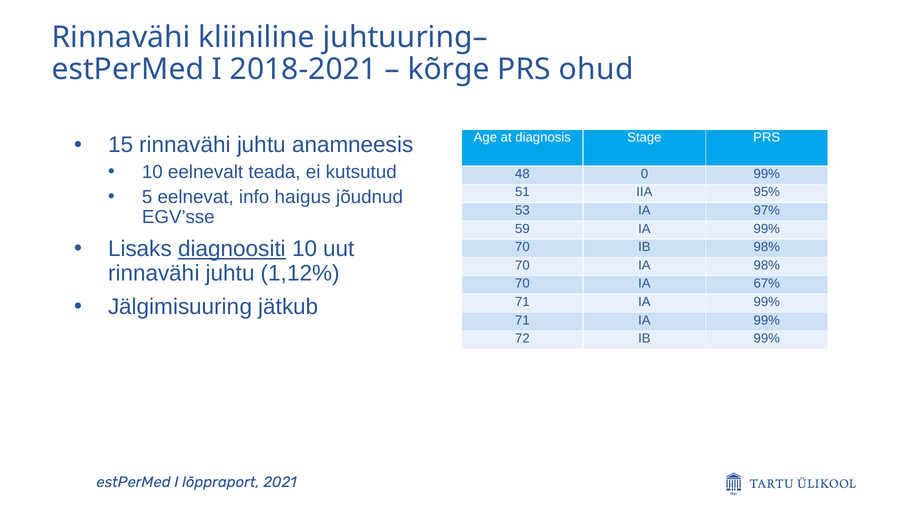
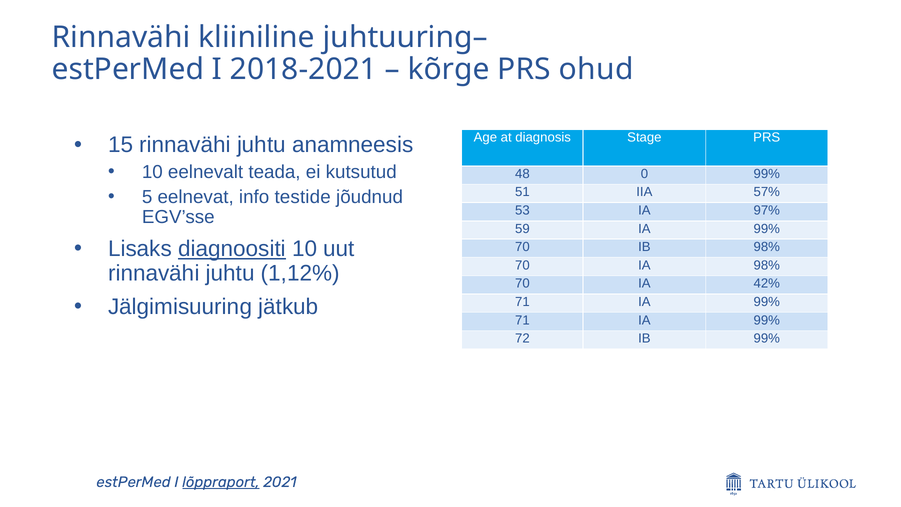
95%: 95% -> 57% (767, 192)
haigus: haigus -> testide (303, 197)
67%: 67% -> 42% (767, 284)
lõppraport underline: none -> present (221, 482)
